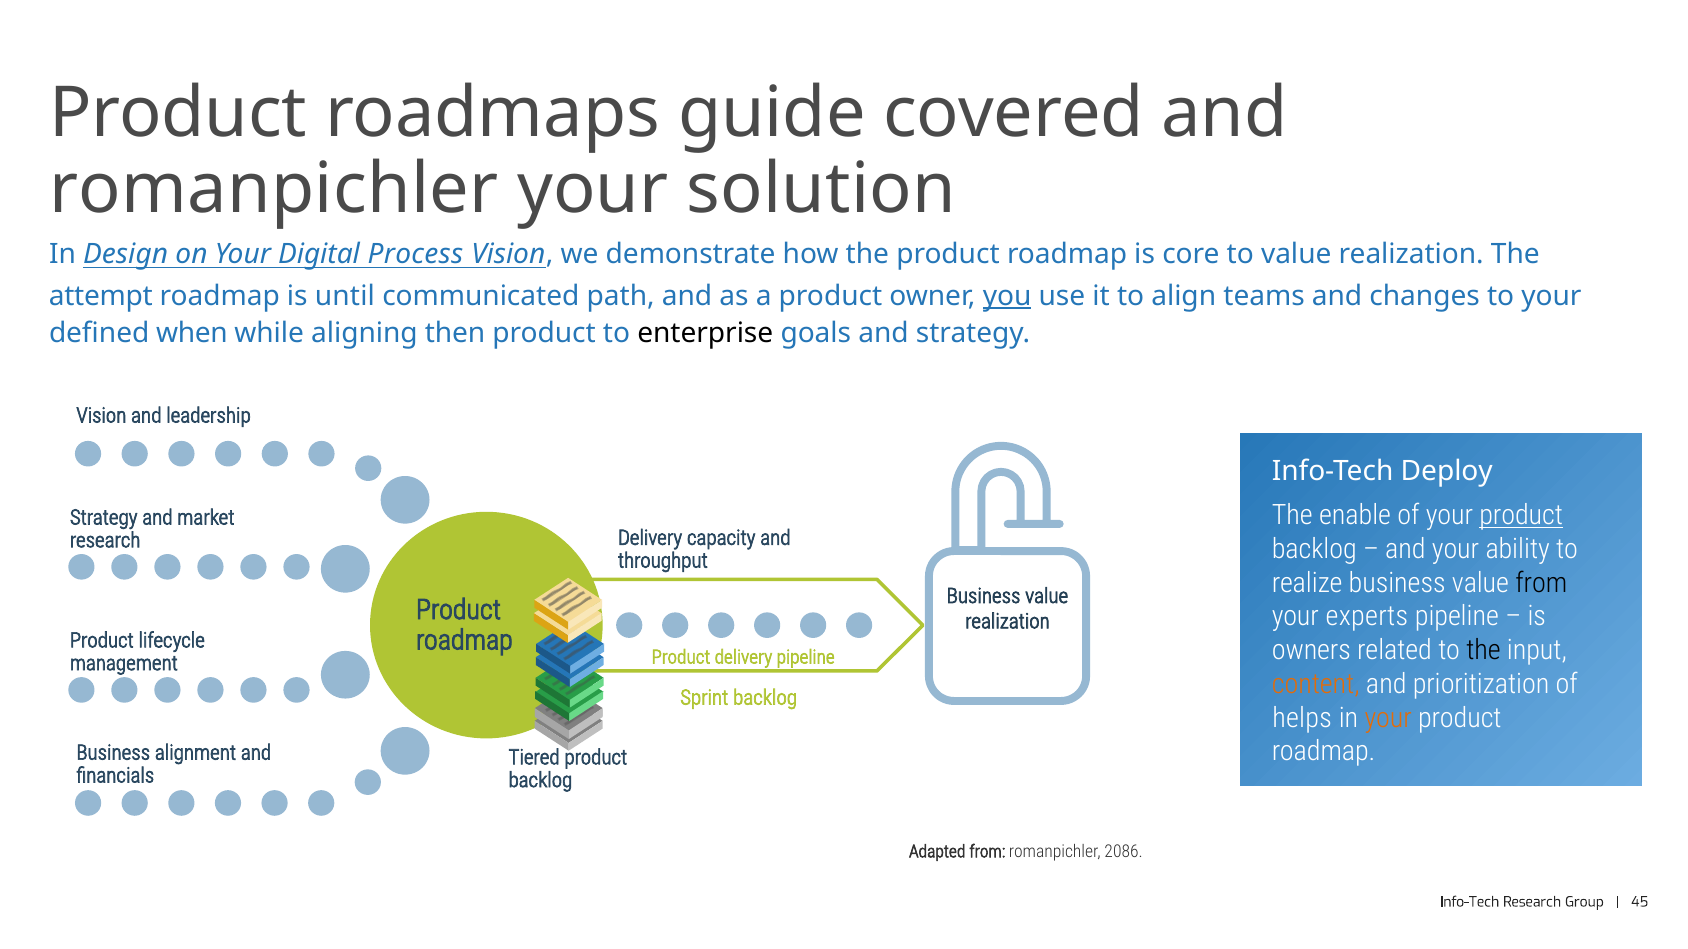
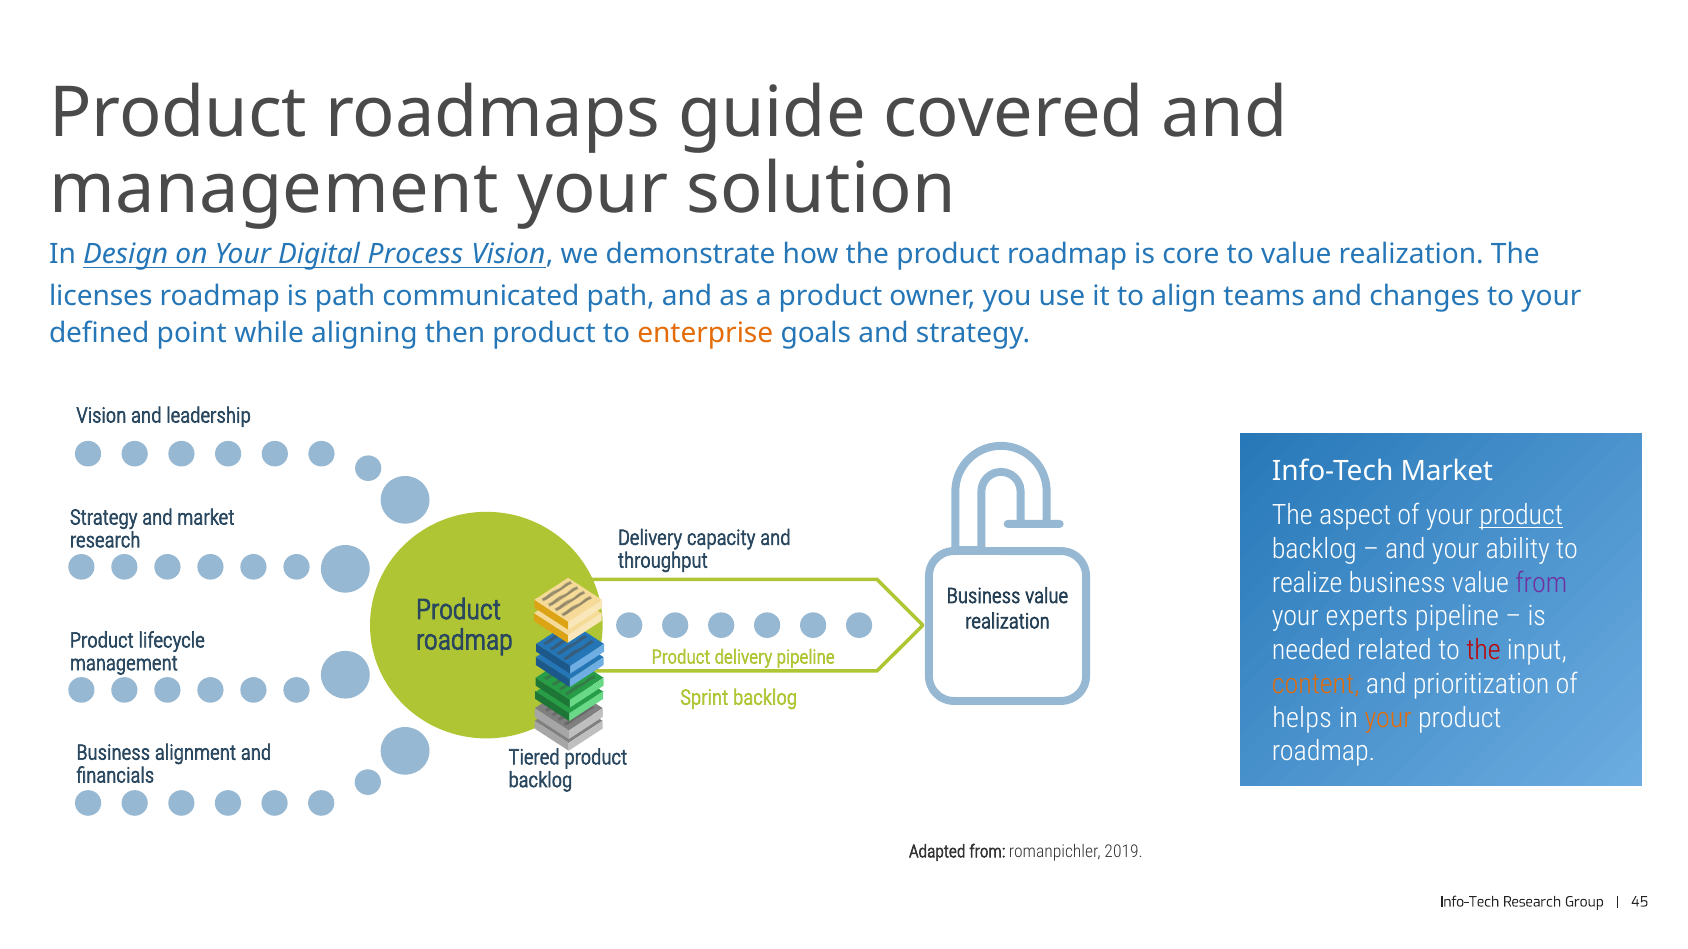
romanpichler: romanpichler -> management (274, 189)
attempt: attempt -> licenses (101, 296)
is until: until -> path (345, 296)
you underline: present -> none (1007, 296)
when: when -> point (192, 333)
enterprise colour: black -> orange (705, 333)
Info-Tech Deploy: Deploy -> Market (1447, 471)
enable: enable -> aspect (1355, 516)
from colour: black -> purple (1541, 583)
owners: owners -> needed (1311, 651)
the colour: black -> red (1483, 651)
2086: 2086 -> 2019 (1124, 852)
